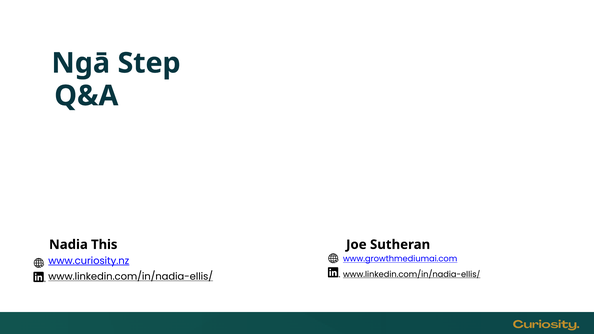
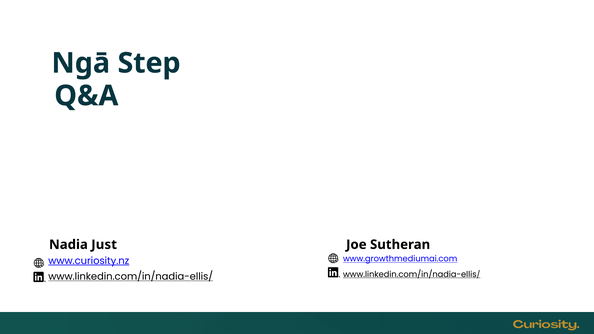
This: This -> Just (104, 245)
